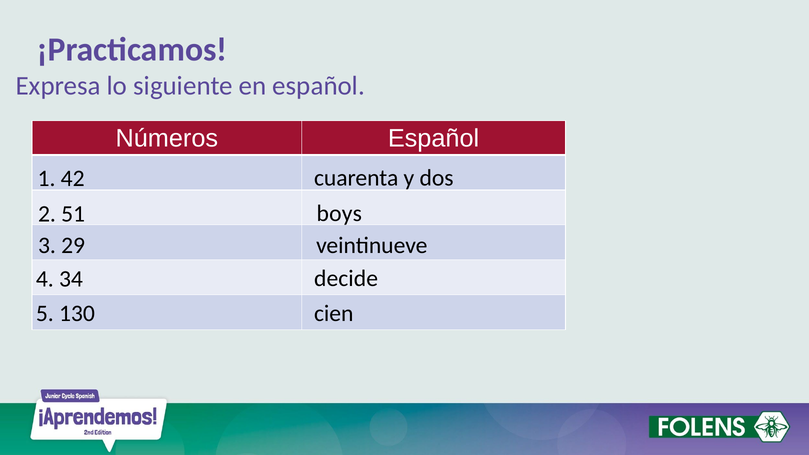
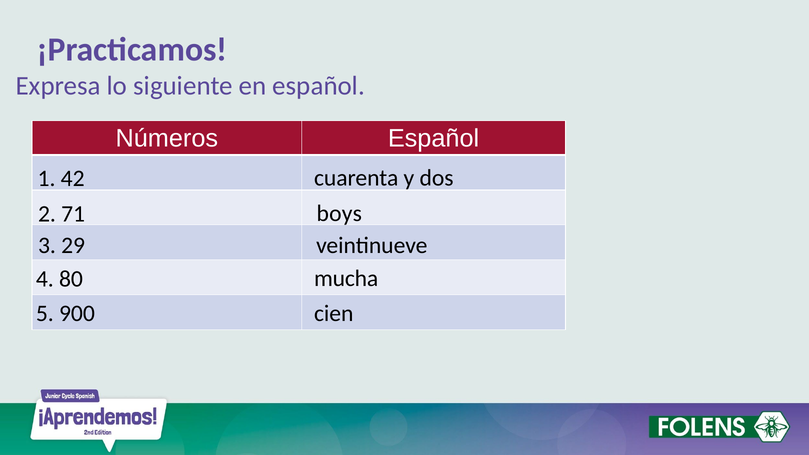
51: 51 -> 71 (73, 214)
decide: decide -> mucha (346, 279)
34: 34 -> 80 (71, 279)
130: 130 -> 900 (77, 314)
